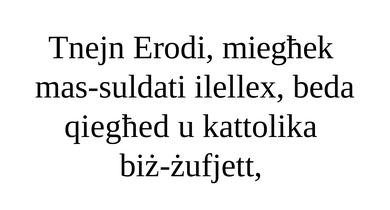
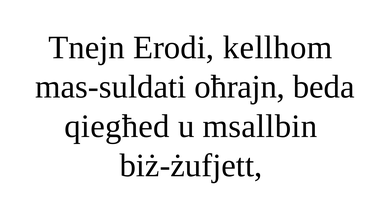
miegħek: miegħek -> kellhom (278, 47)
ilellex: ilellex -> oħrajn (240, 87)
kattolika: kattolika -> msallbin (260, 126)
